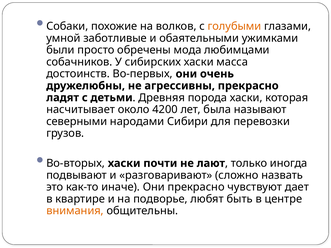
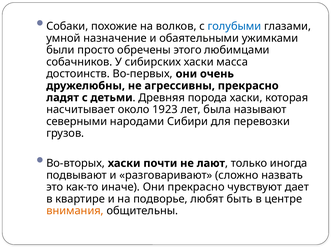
голубыми colour: orange -> blue (234, 26)
заботливые: заботливые -> назначение (115, 38)
мода: мода -> этого (188, 50)
4200: 4200 -> 1923 (165, 110)
